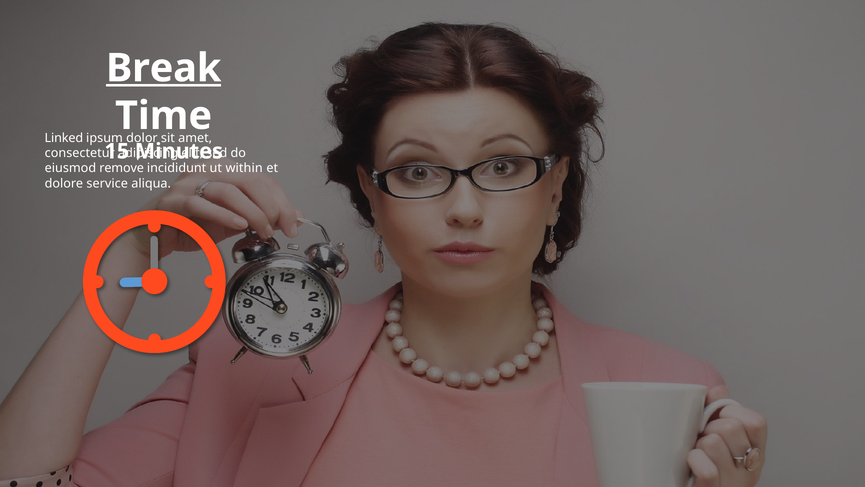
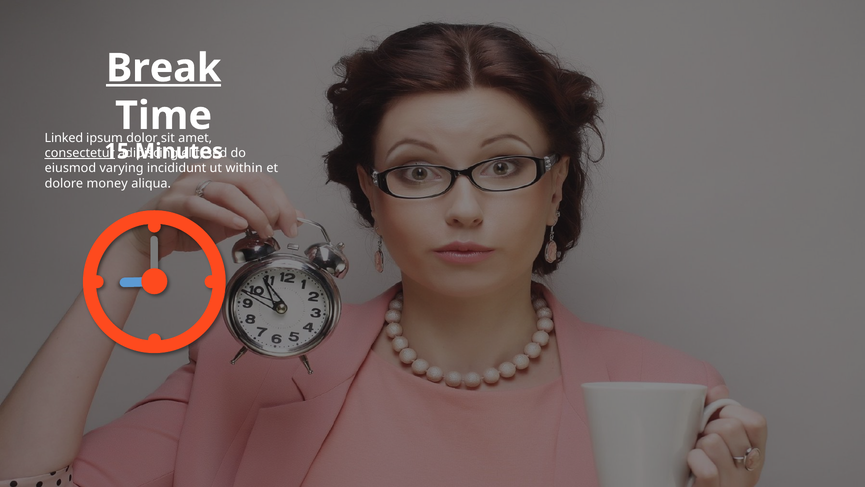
consectetur underline: none -> present (80, 153)
remove: remove -> varying (122, 168)
service: service -> money (107, 183)
